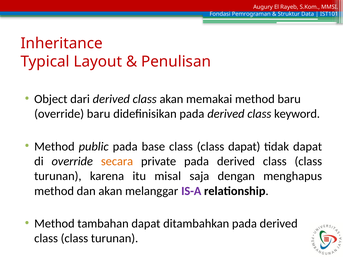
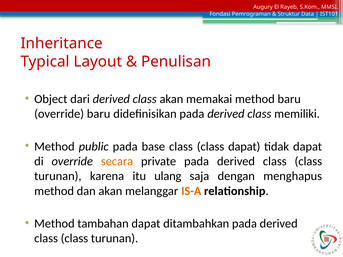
keyword: keyword -> memiliki (297, 114)
misal: misal -> ulang (168, 176)
IS-A colour: purple -> orange (191, 191)
